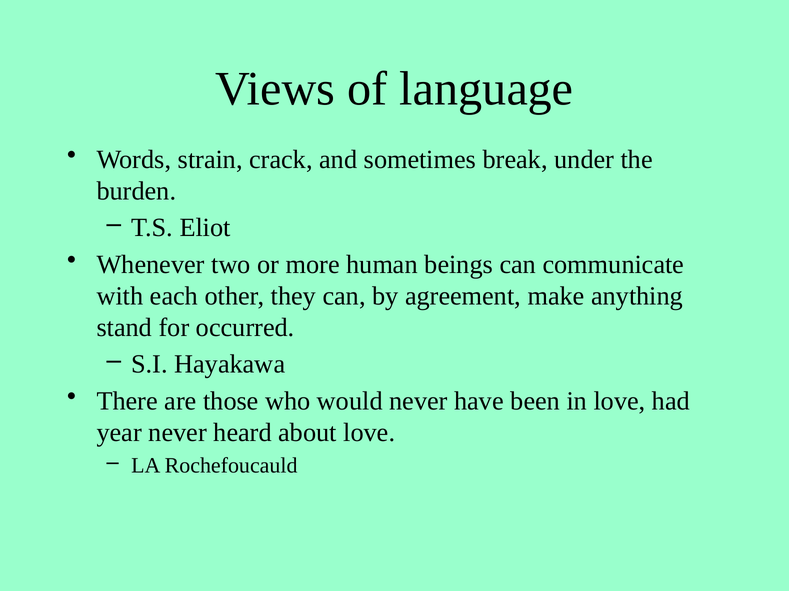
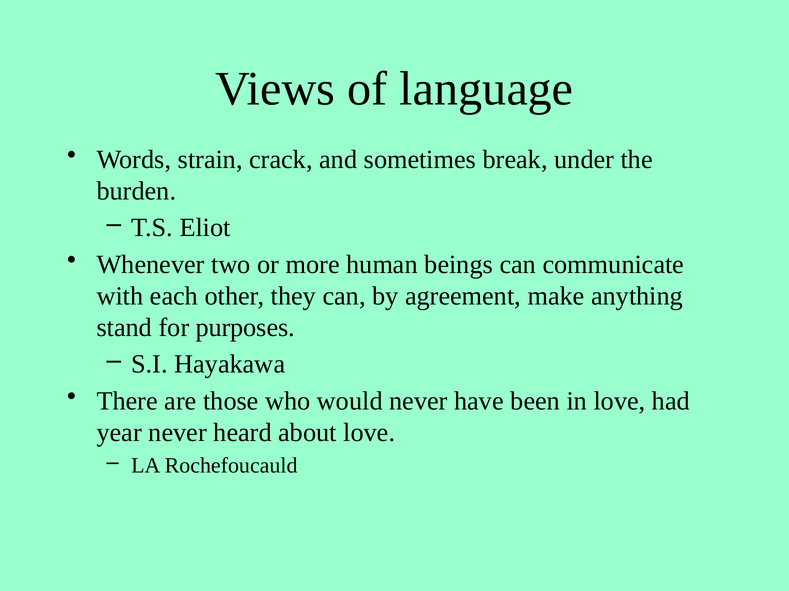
occurred: occurred -> purposes (245, 328)
